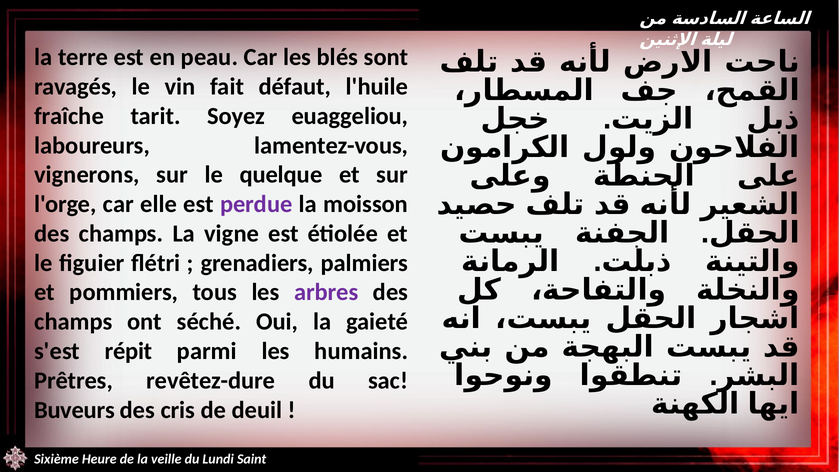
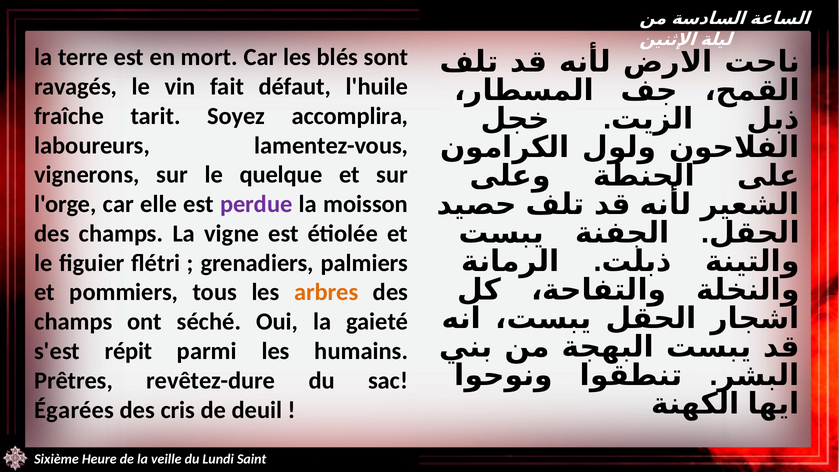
peau: peau -> mort (209, 57)
euaggeliou: euaggeliou -> accomplira (350, 116)
arbres colour: purple -> orange (326, 292)
Buveurs: Buveurs -> Égarées (74, 410)
